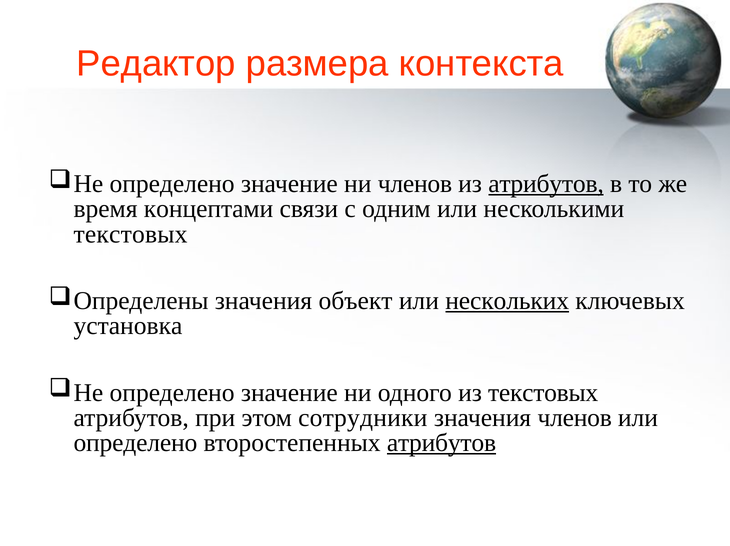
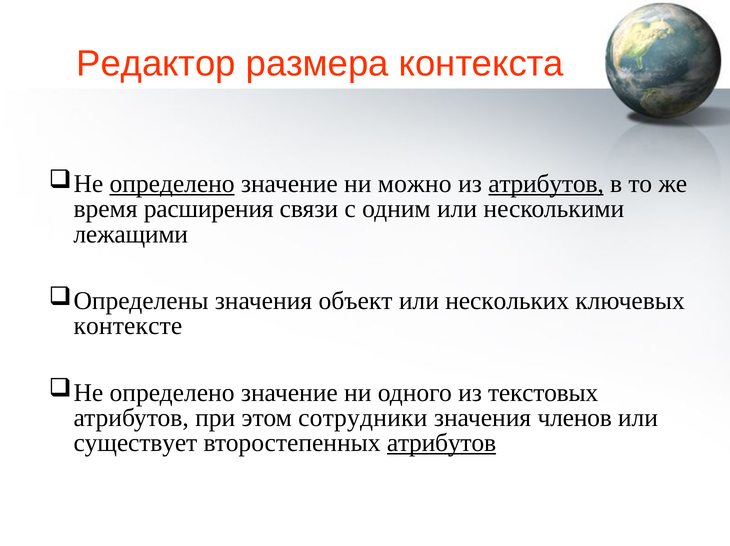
определено underline: none -> present (172, 184)
ни членов: членов -> можно (415, 184)
концептами: концептами -> расширения (209, 209)
текстовых: текстовых -> лежащими (131, 234)
нескольких underline: present -> none (507, 301)
установка: установка -> контексте (128, 326)
определено: определено -> существует (135, 443)
